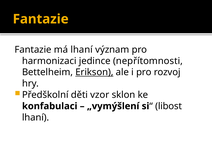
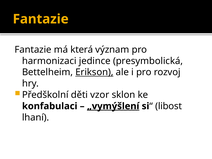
má lhaní: lhaní -> která (82, 50)
nepřítomnosti: nepřítomnosti -> presymbolická (148, 61)
„vymýšlení underline: none -> present (113, 106)
